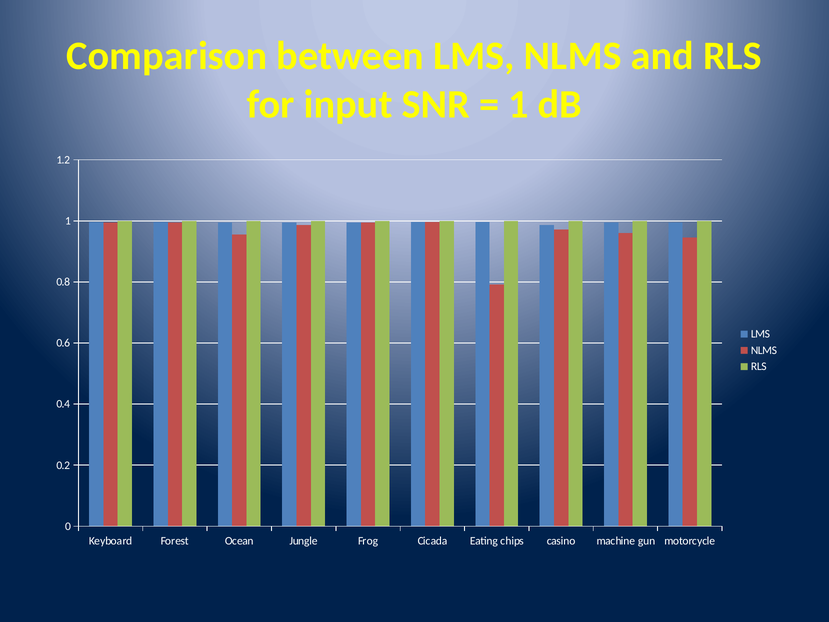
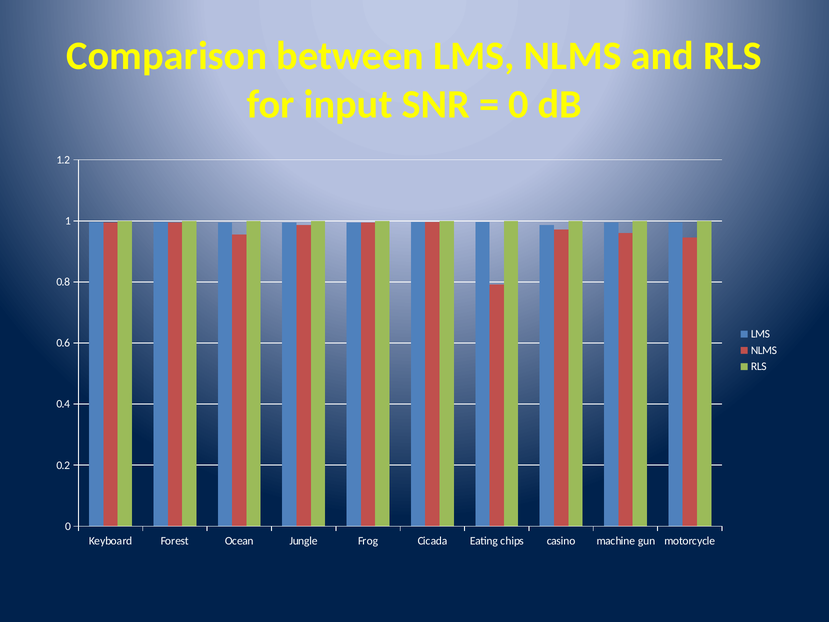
1: 1 -> 0 (518, 104)
